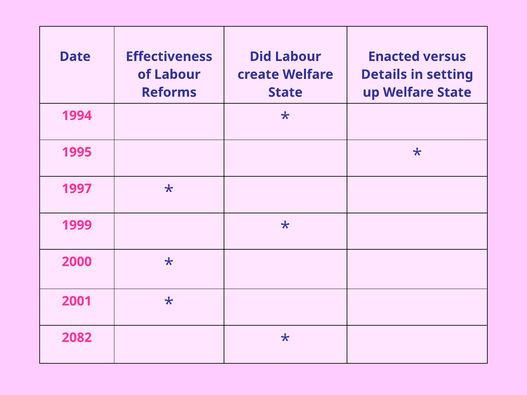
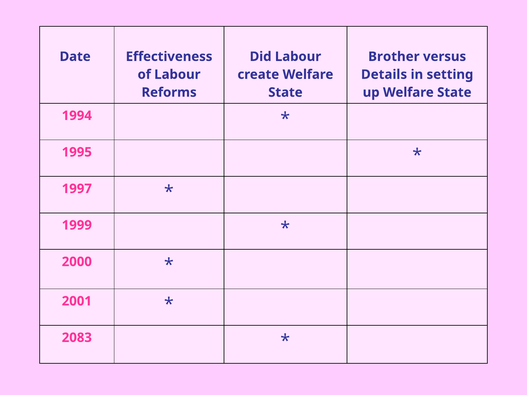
Enacted: Enacted -> Brother (394, 57)
2082: 2082 -> 2083 (77, 338)
